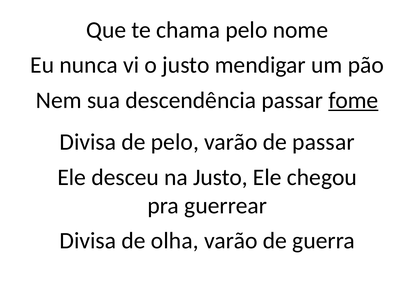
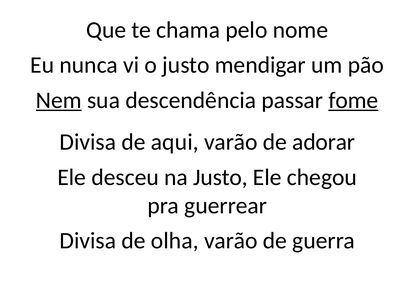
Nem underline: none -> present (59, 100)
de pelo: pelo -> aqui (175, 142)
de passar: passar -> adorar (324, 142)
